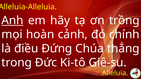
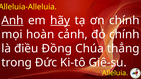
hãy underline: none -> present (60, 21)
ơn trồng: trồng -> chính (124, 21)
Đứng: Đứng -> Đồng (57, 49)
